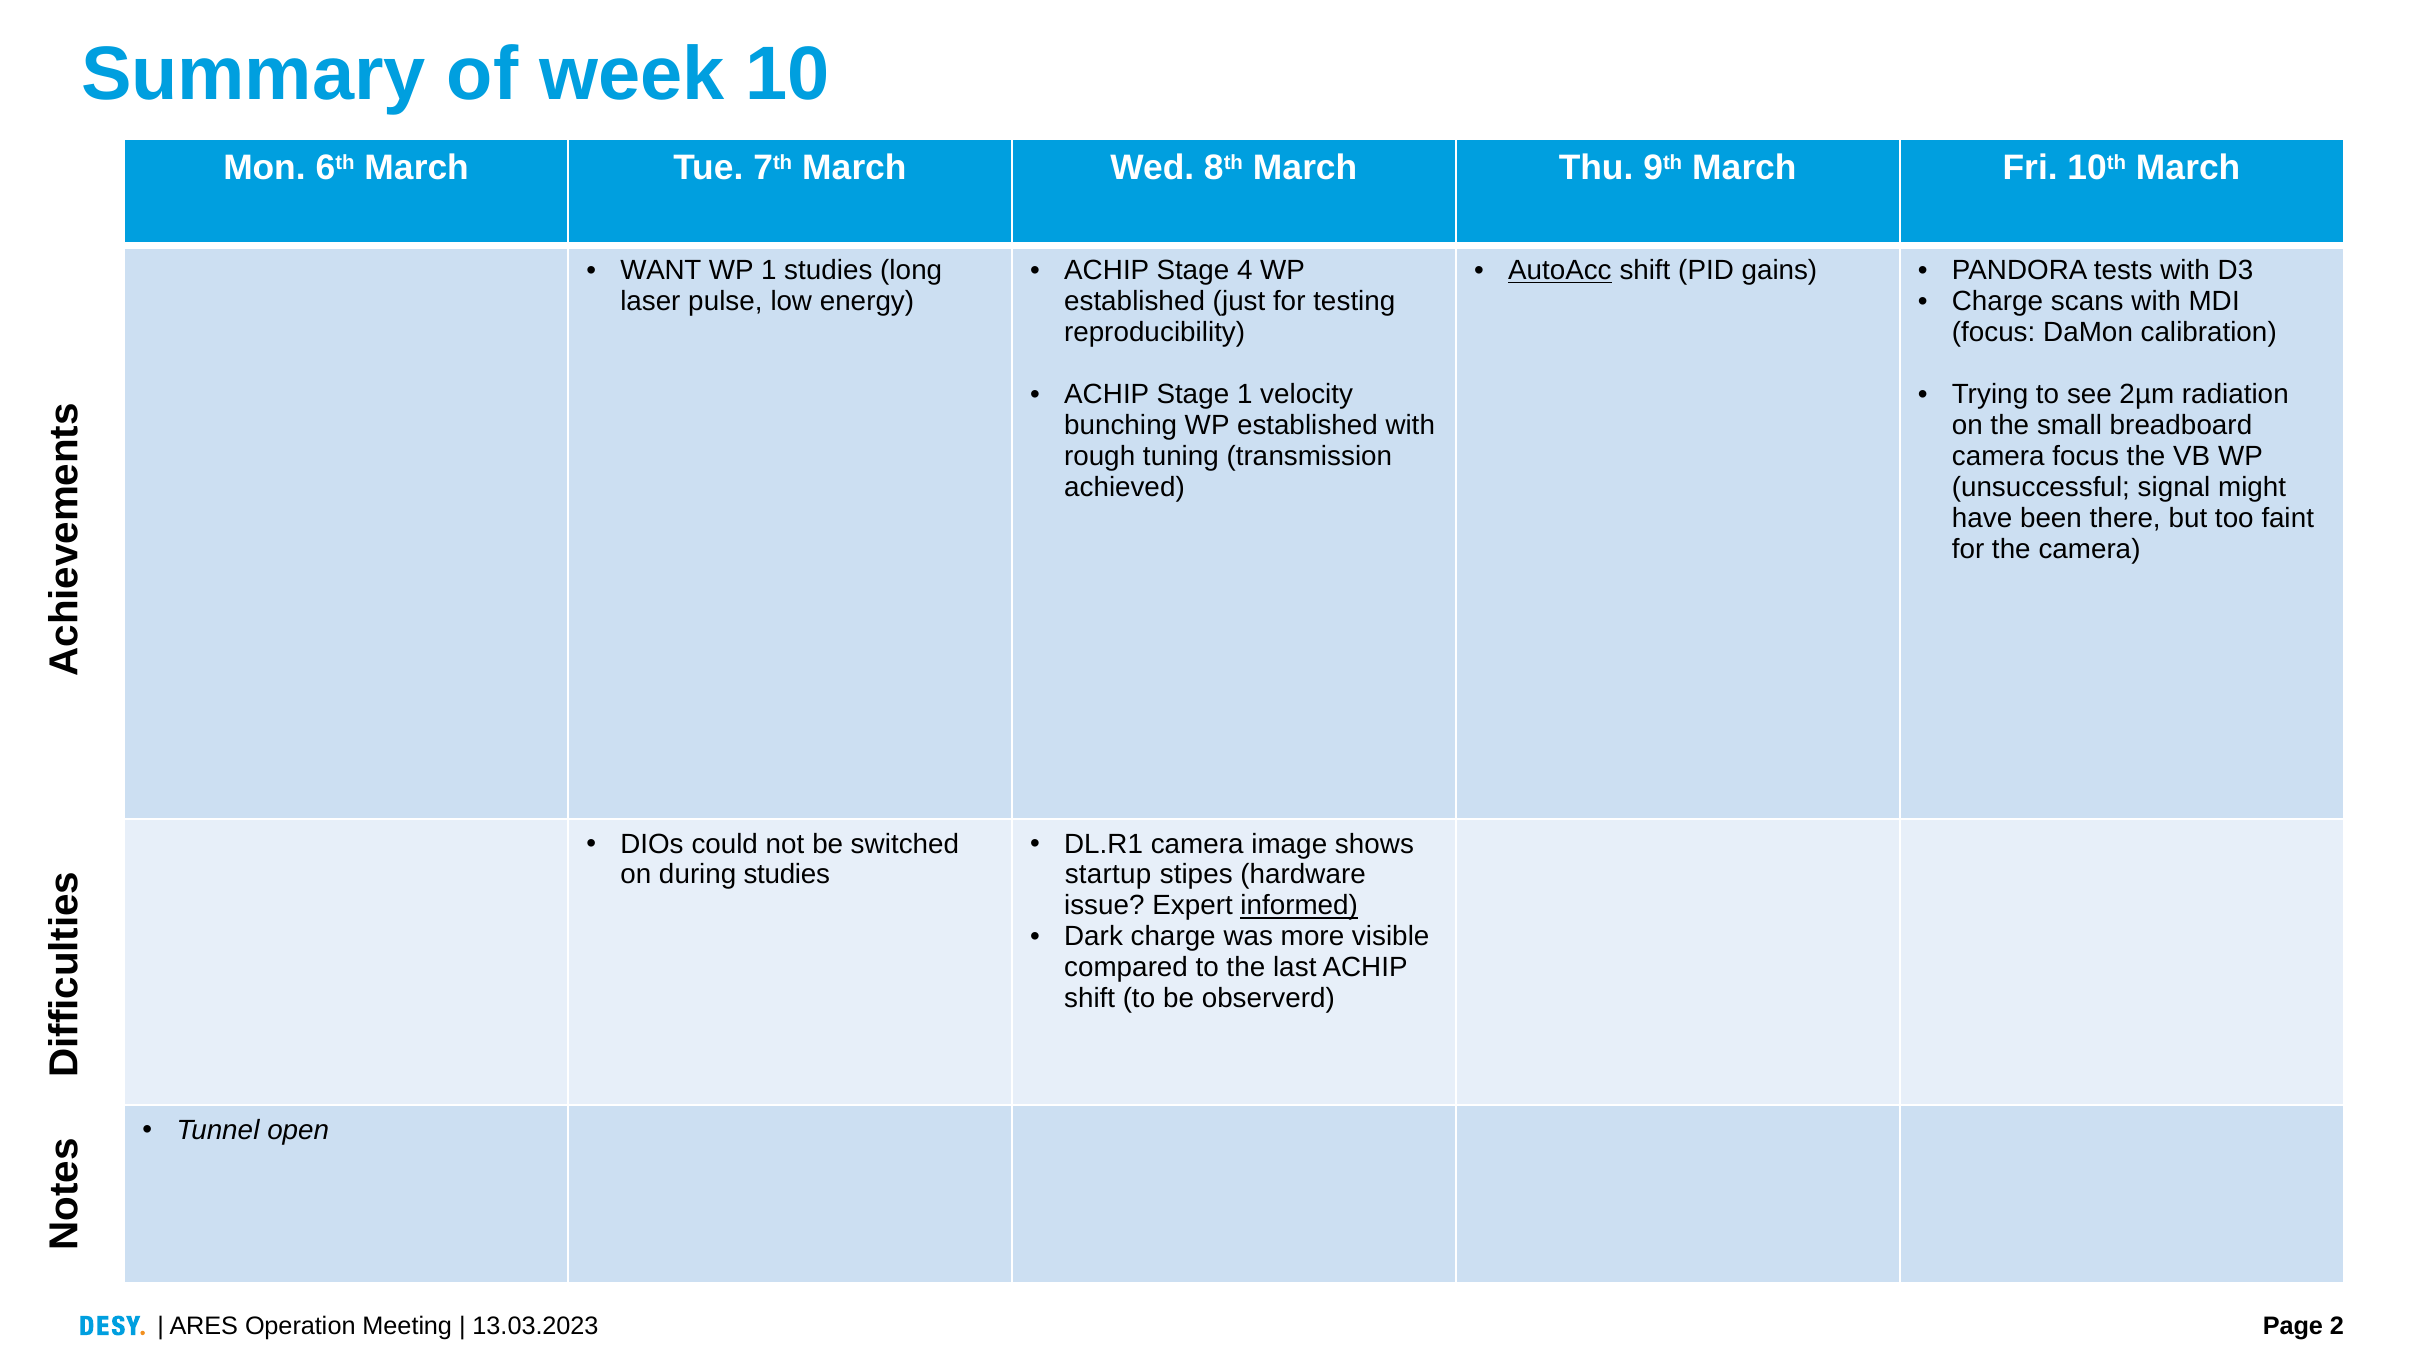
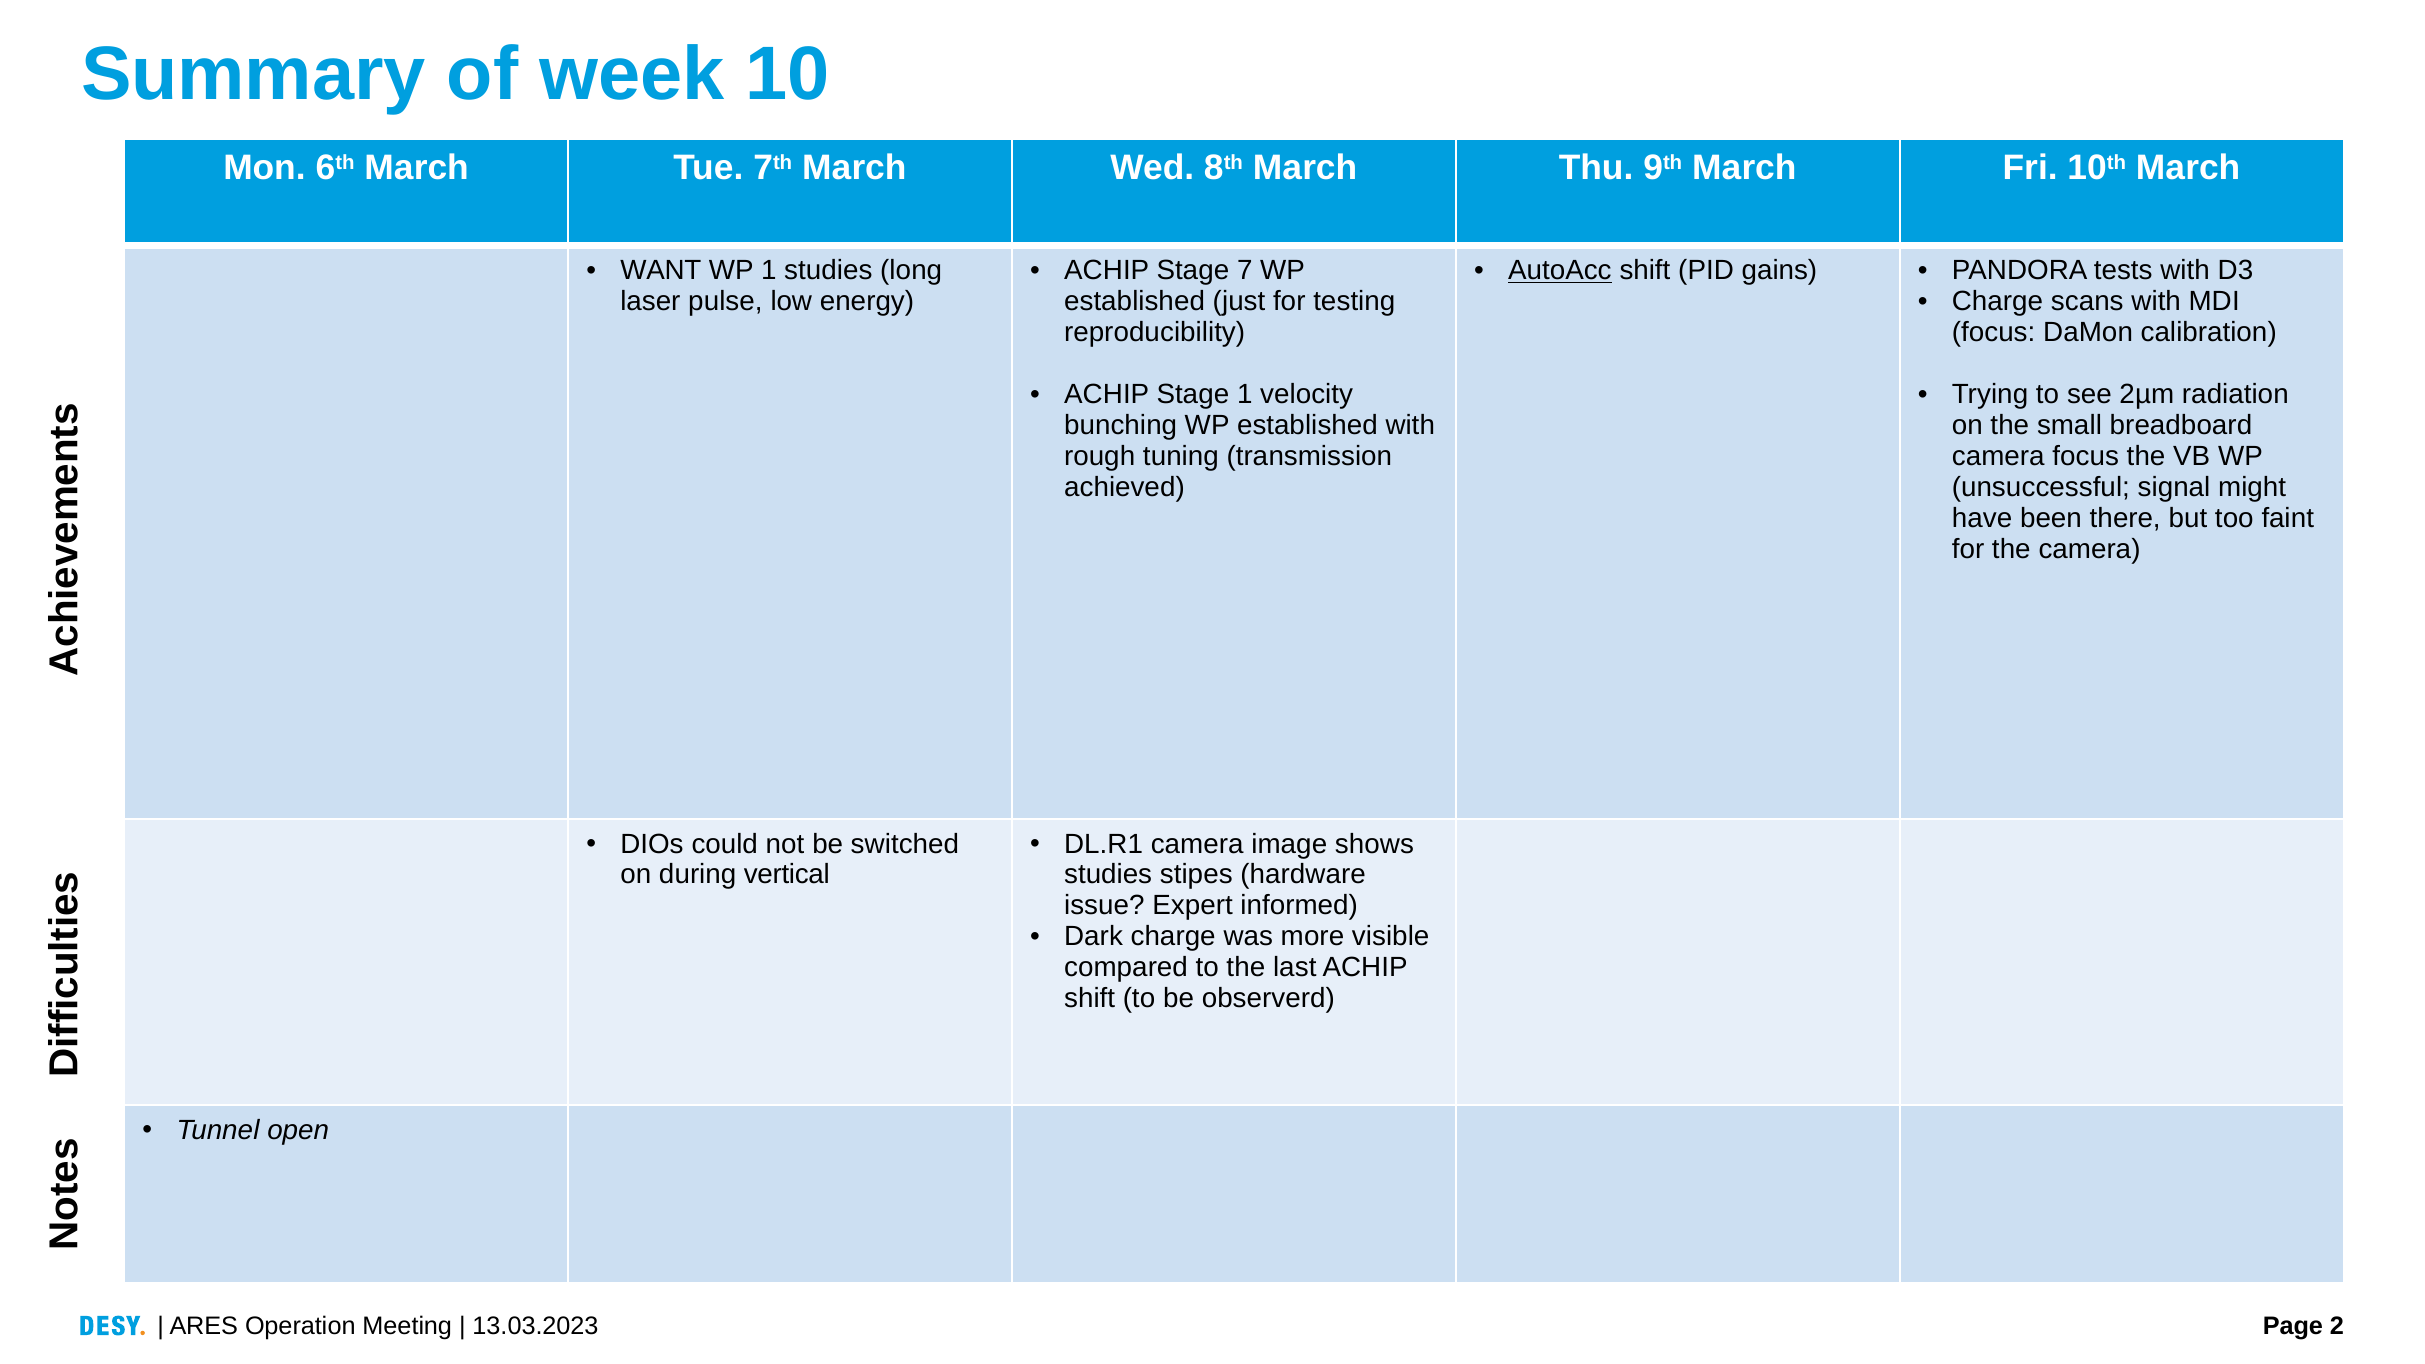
4: 4 -> 7 (1245, 271)
during studies: studies -> vertical (787, 875)
startup: startup -> studies (1108, 875)
informed underline: present -> none (1299, 906)
